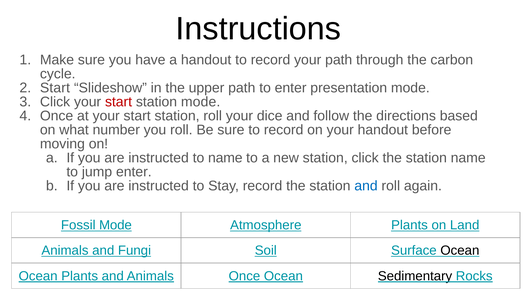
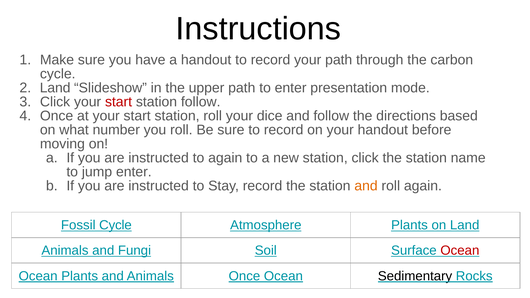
Start: Start -> Land (55, 88)
station mode: mode -> follow (201, 102)
to name: name -> again (225, 158)
and colour: blue -> orange (366, 186)
Fossil Mode: Mode -> Cycle (115, 225)
Ocean colour: black -> red (460, 251)
